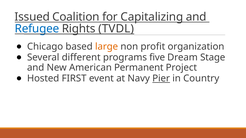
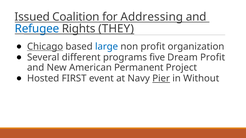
Capitalizing: Capitalizing -> Addressing (152, 17)
TVDL: TVDL -> THEY (116, 29)
Chicago underline: none -> present (45, 47)
large colour: orange -> blue (107, 47)
Dream Stage: Stage -> Profit (213, 57)
Country: Country -> Without (201, 79)
